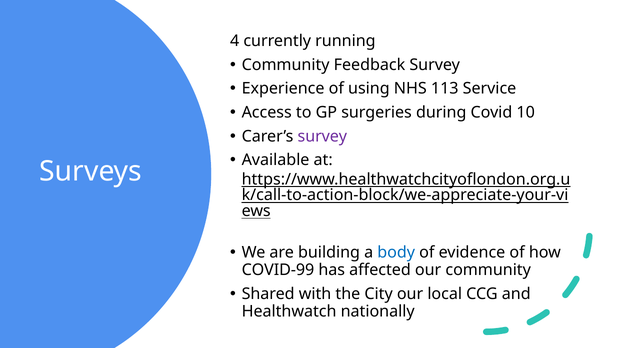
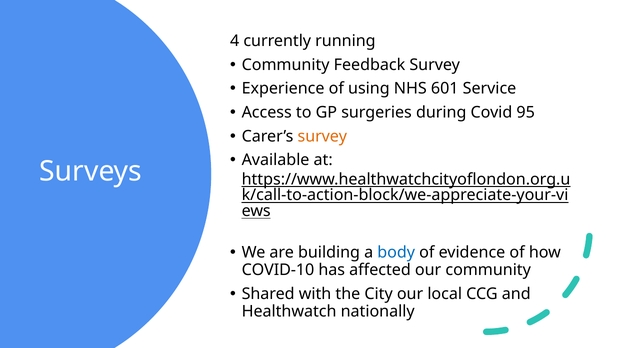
113: 113 -> 601 (445, 89)
10: 10 -> 95 (526, 112)
survey colour: purple -> orange (322, 136)
COVID-99: COVID-99 -> COVID-10 (278, 270)
